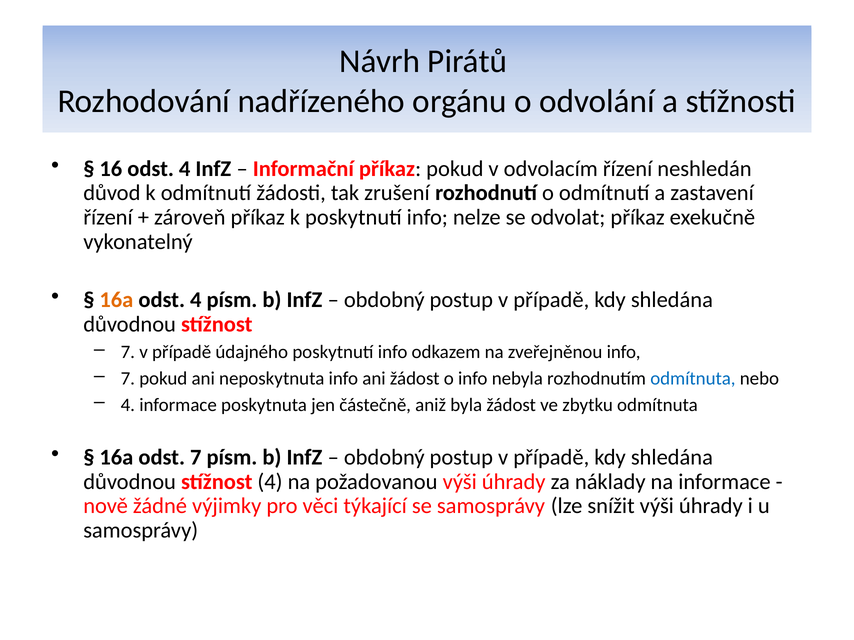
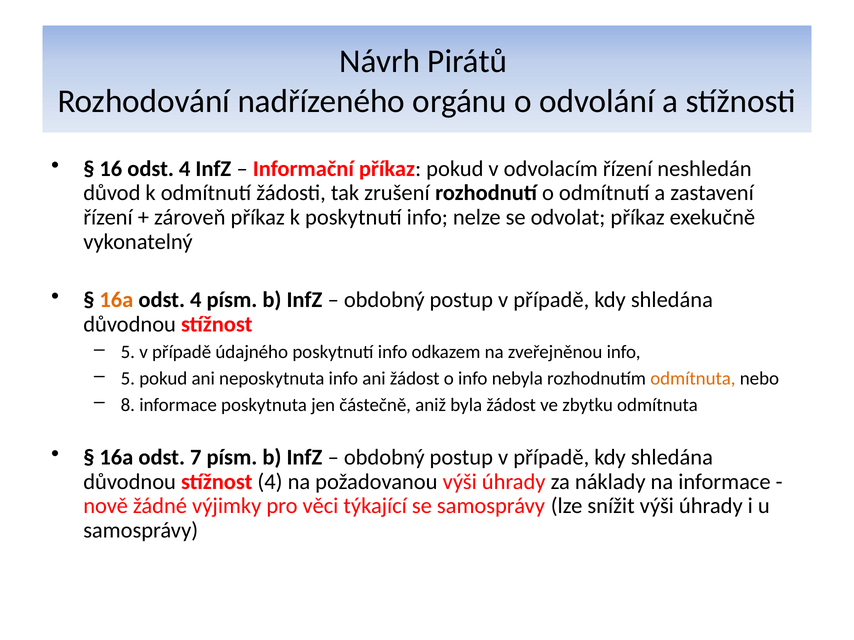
7: 7 -> 5 (128, 352)
7: 7 -> 5 (128, 379)
odmítnuta colour: blue -> orange (693, 379)
4: 4 -> 8 (128, 405)
